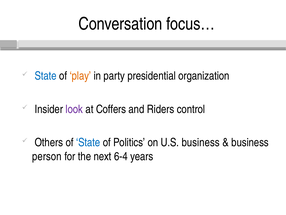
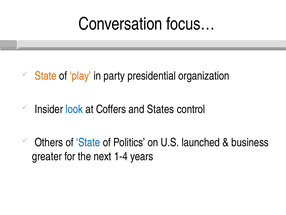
State colour: blue -> orange (46, 76)
look colour: purple -> blue (74, 109)
Riders: Riders -> States (161, 109)
U.S business: business -> launched (201, 142)
person: person -> greater (47, 156)
6-4: 6-4 -> 1-4 (121, 156)
